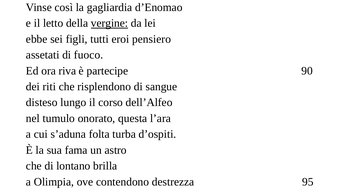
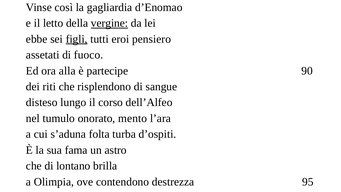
figli underline: none -> present (77, 39)
riva: riva -> alla (67, 71)
questa: questa -> mento (133, 118)
